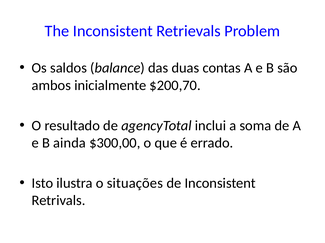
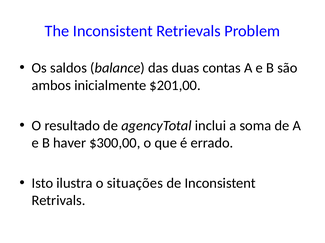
$200,70: $200,70 -> $201,00 (175, 86)
ainda: ainda -> haver (70, 143)
